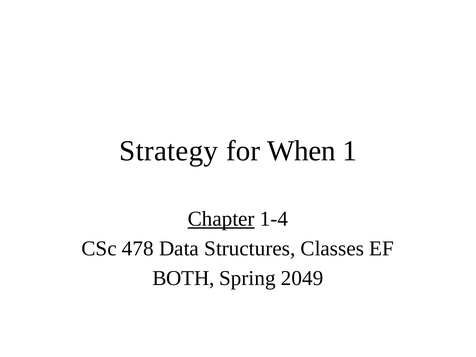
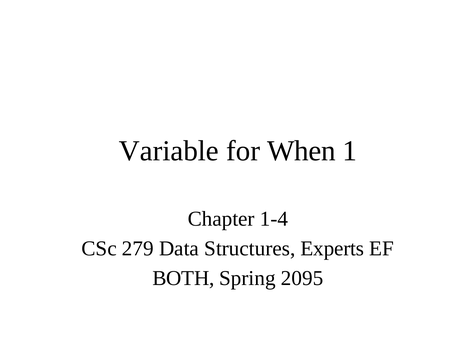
Strategy: Strategy -> Variable (169, 151)
Chapter underline: present -> none (221, 219)
478: 478 -> 279 (138, 248)
Classes: Classes -> Experts (332, 248)
2049: 2049 -> 2095 (302, 278)
